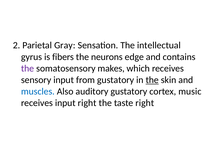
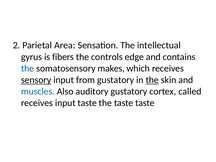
Gray: Gray -> Area (65, 45)
neurons: neurons -> controls (107, 57)
the colour: purple -> blue (28, 68)
sensory underline: none -> present (36, 80)
music: music -> called (190, 91)
input right: right -> taste (87, 103)
taste right: right -> taste (145, 103)
